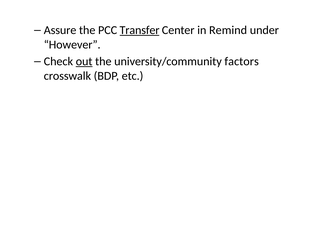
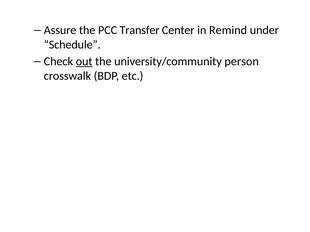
Transfer underline: present -> none (140, 30)
However: However -> Schedule (72, 45)
factors: factors -> person (242, 62)
